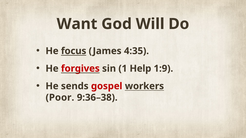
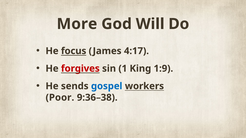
Want: Want -> More (77, 24)
4:35: 4:35 -> 4:17 (136, 51)
Help: Help -> King (140, 69)
gospel colour: red -> blue (107, 86)
